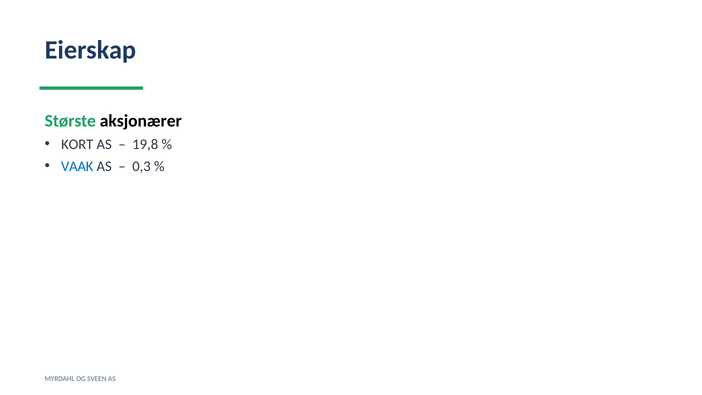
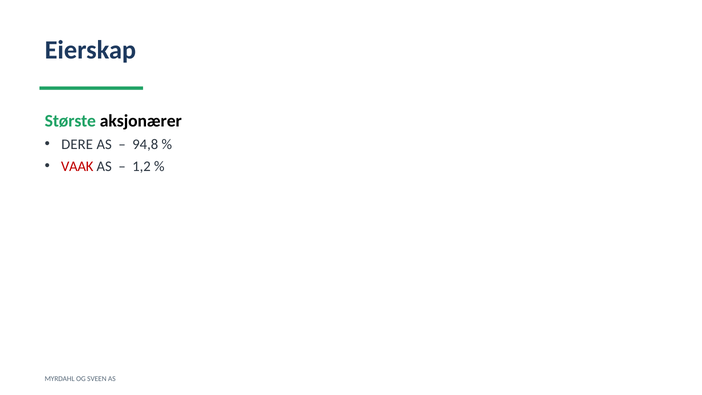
KORT: KORT -> DERE (77, 144)
19,8: 19,8 -> 94,8 (145, 144)
VAAK colour: blue -> red (77, 166)
0,3: 0,3 -> 1,2 (142, 166)
